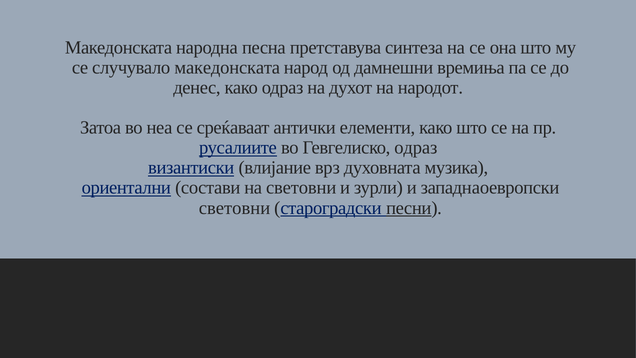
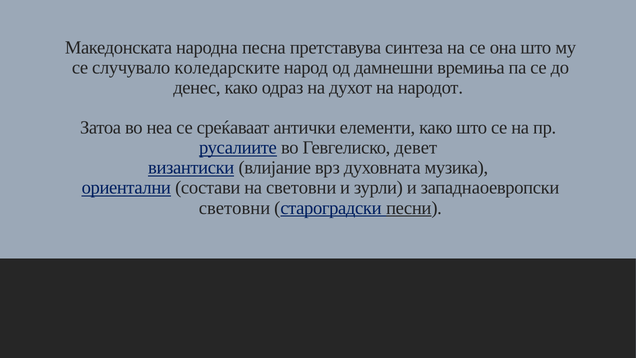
случувало македонската: македонската -> коледарските (227, 68)
Гевгелиско одраз: одраз -> девет (416, 148)
